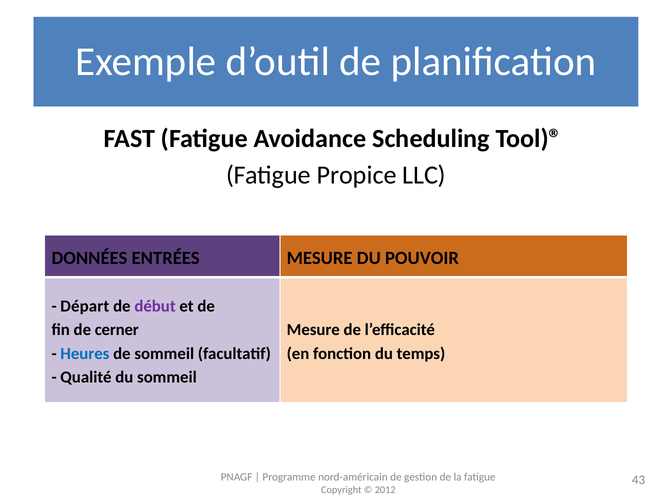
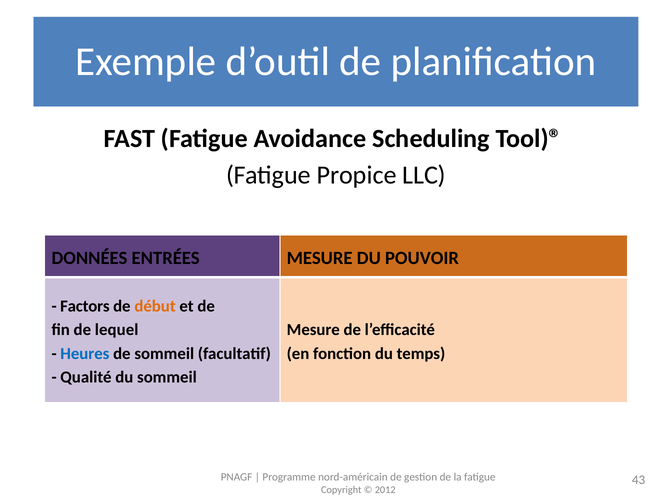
Départ: Départ -> Factors (85, 306)
début colour: purple -> orange (155, 306)
cerner: cerner -> lequel (117, 330)
